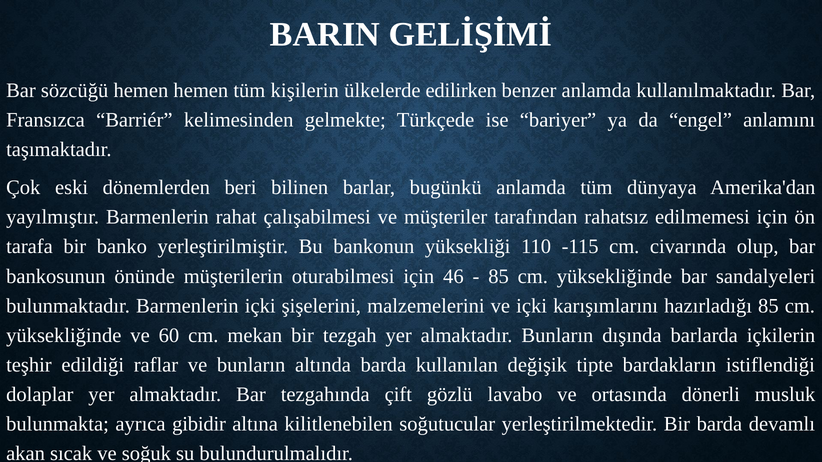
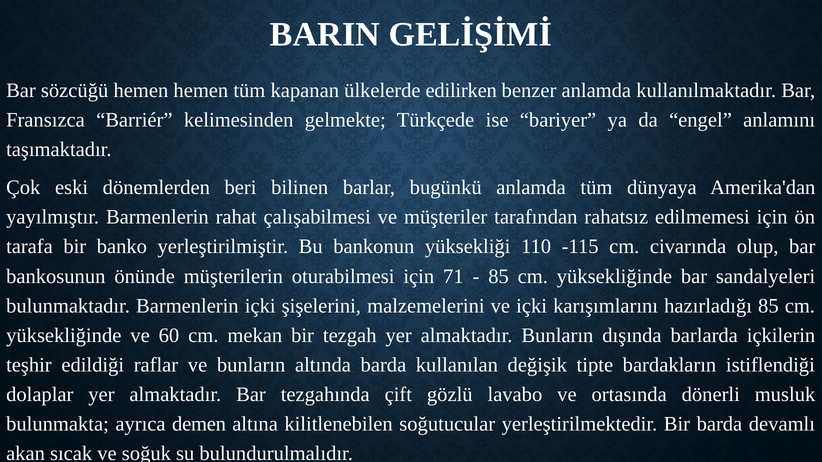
kişilerin: kişilerin -> kapanan (305, 90)
46: 46 -> 71 (453, 276)
gibidir: gibidir -> demen (199, 424)
